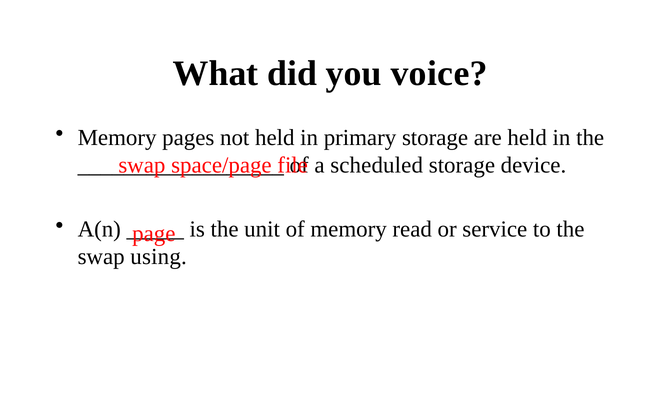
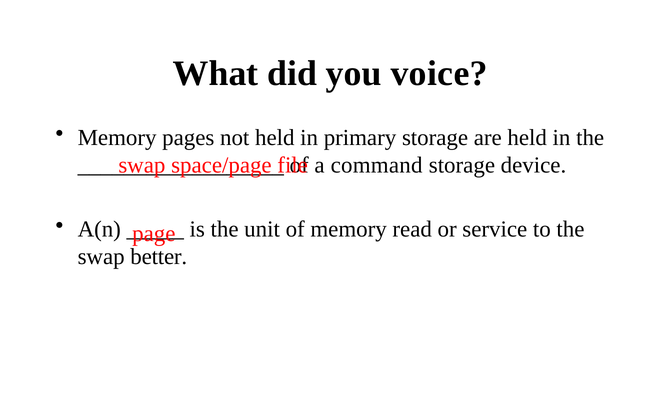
scheduled: scheduled -> command (377, 165)
using: using -> better (159, 257)
